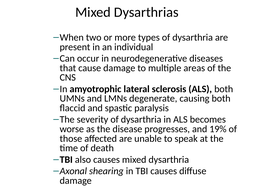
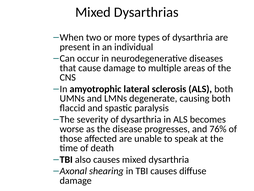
19%: 19% -> 76% (218, 129)
